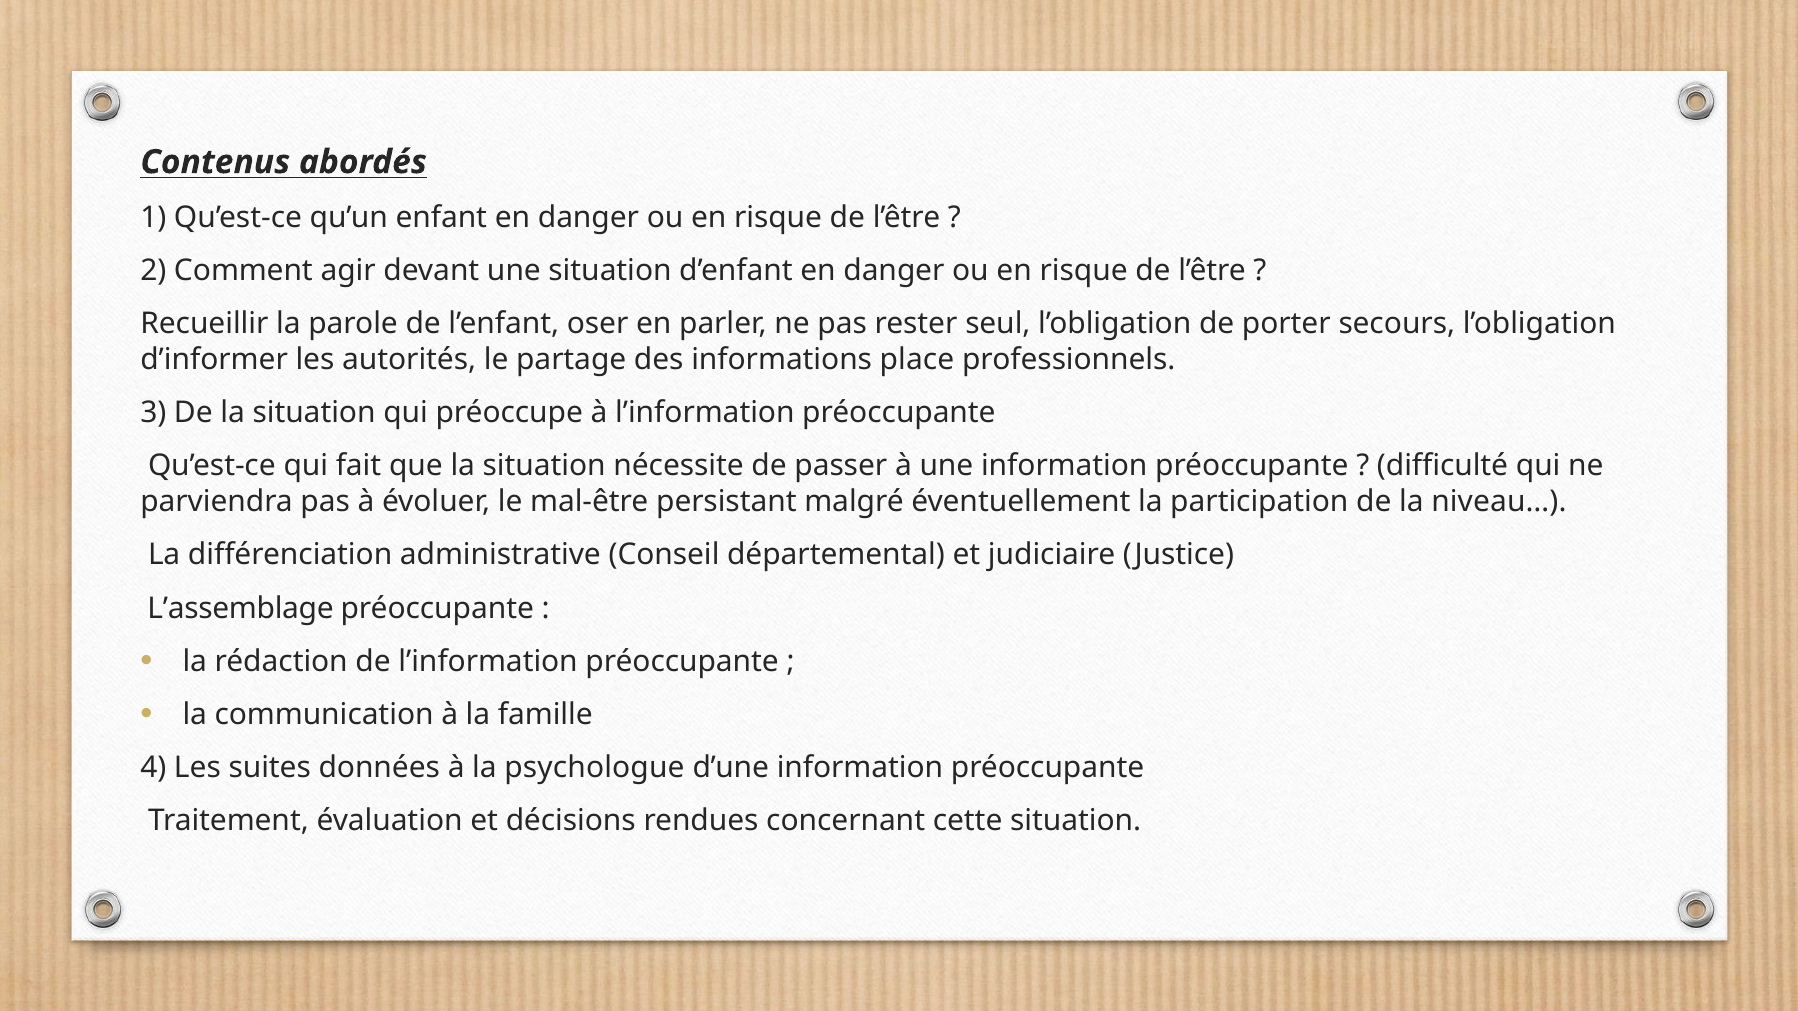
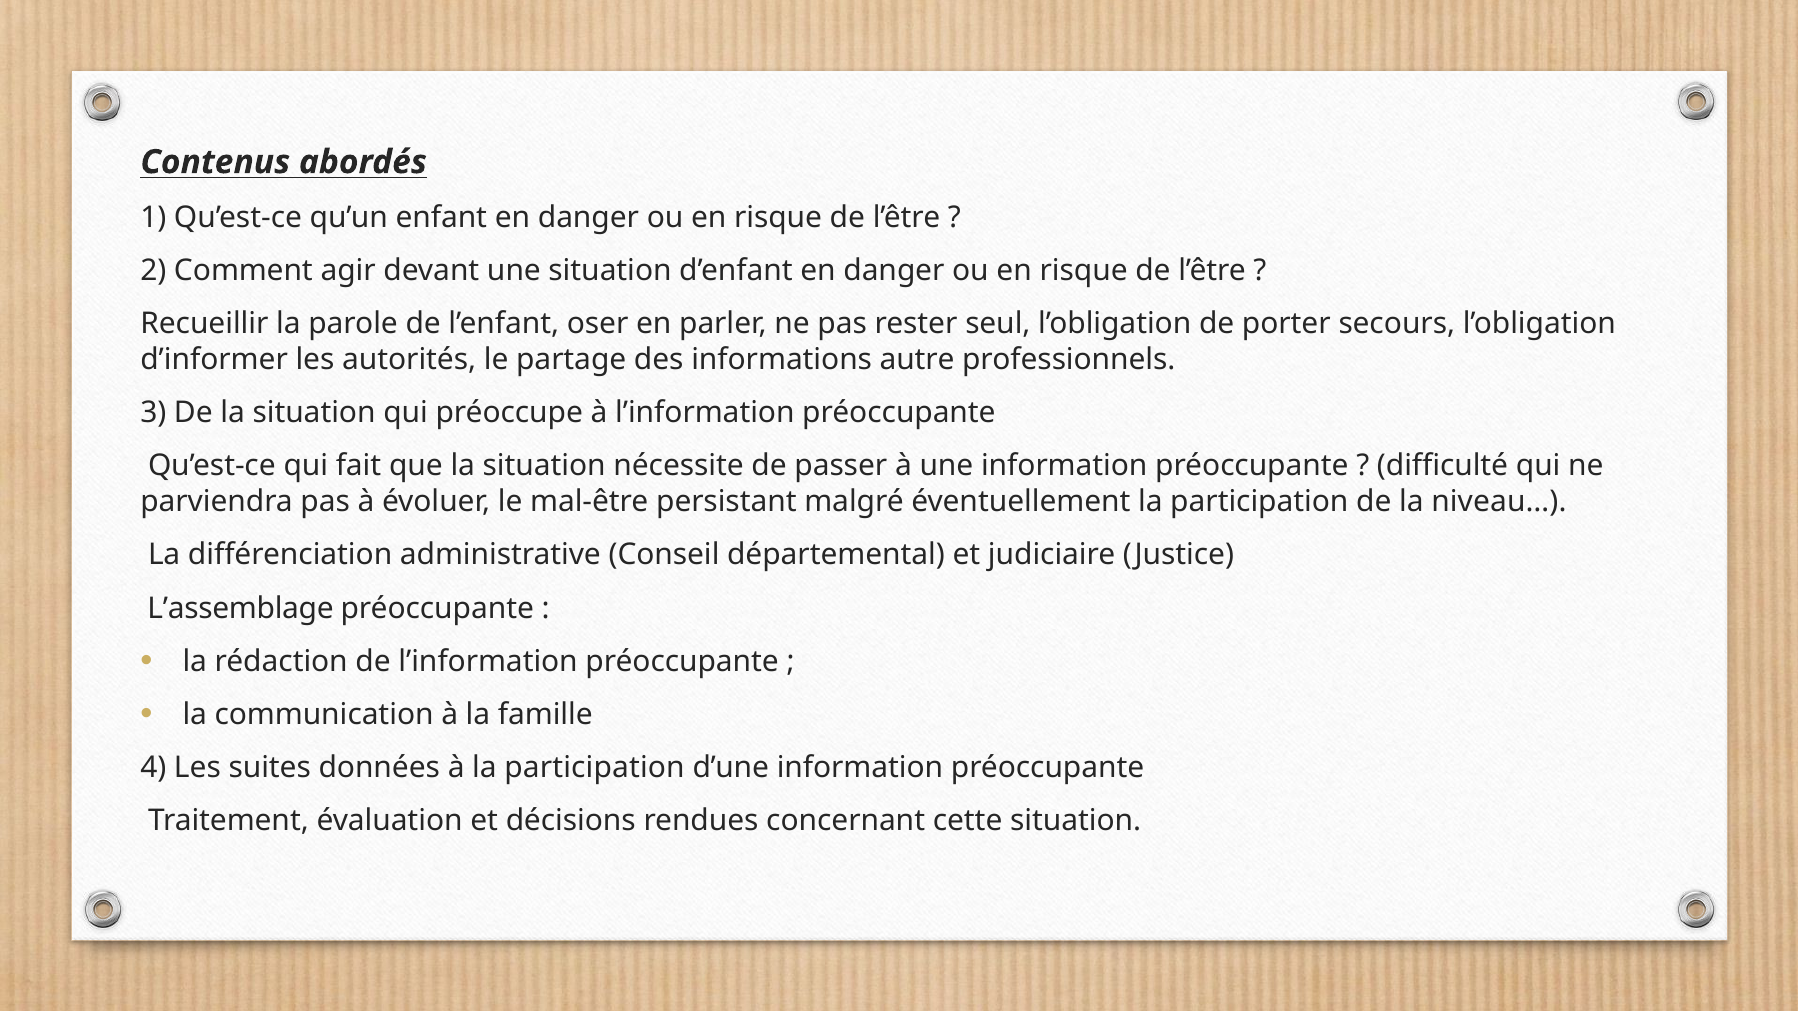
place: place -> autre (917, 360)
à la psychologue: psychologue -> participation (594, 768)
